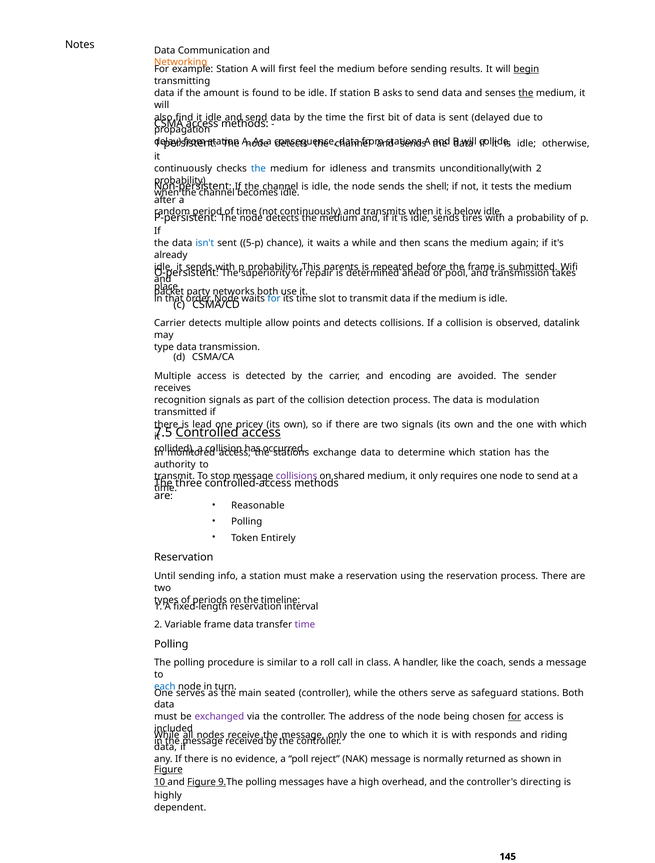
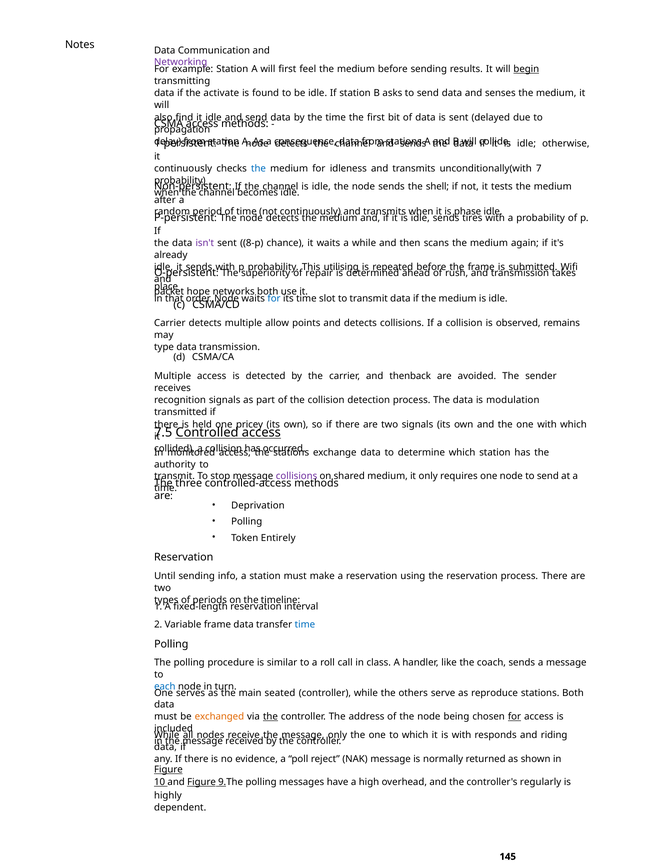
Networking colour: orange -> purple (181, 62)
amount: amount -> activate (221, 93)
the underline: present -> none (526, 93)
unconditionally(with 2: 2 -> 7 (539, 168)
below: below -> phase (468, 212)
isn't colour: blue -> purple (205, 243)
5-p: 5-p -> 8-p (252, 243)
parents: parents -> utilising (341, 267)
pool: pool -> rush (457, 273)
party: party -> hope (198, 291)
datalink: datalink -> remains (562, 323)
encoding: encoding -> thenback (410, 376)
lead: lead -> held (202, 424)
Reasonable: Reasonable -> Deprivation (258, 505)
time colour: purple -> blue (305, 624)
safeguard: safeguard -> reproduce (495, 693)
exchanged colour: purple -> orange (219, 716)
the underline: none -> present (270, 716)
directing: directing -> regularly (541, 782)
